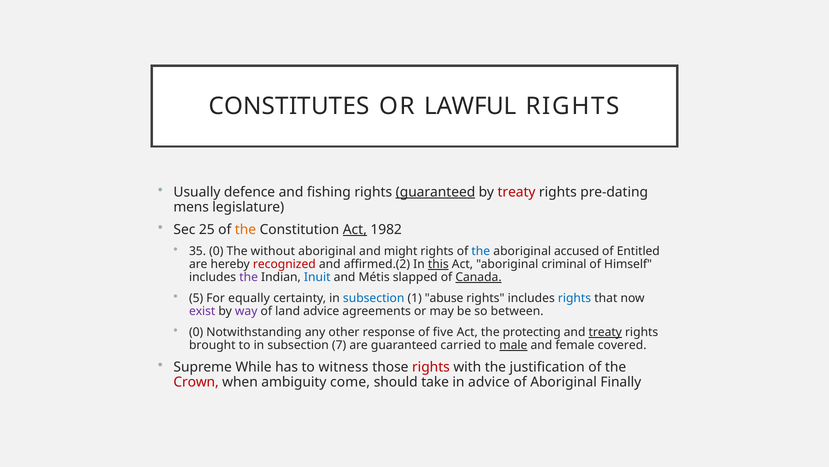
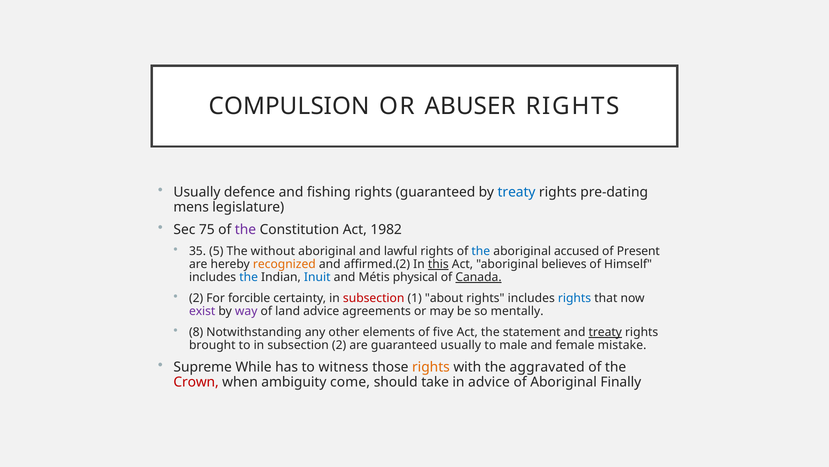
CONSTITUTES: CONSTITUTES -> COMPULSION (289, 106)
LAWFUL: LAWFUL -> ABUSER (470, 106)
guaranteed underline: present -> none (435, 192)
treaty colour: red -> blue (517, 192)
25: 25 -> 75 (207, 229)
the colour: orange -> purple (245, 229)
Act underline: present -> none (355, 229)
35 0: 0 -> 5 (216, 251)
might: might -> lawful (401, 251)
Entitled: Entitled -> Present (638, 251)
recognized colour: red -> orange (284, 264)
criminal: criminal -> believes (564, 264)
the colour: purple -> blue (249, 277)
slapped: slapped -> physical (415, 277)
5: 5 -> 2 (196, 298)
equally: equally -> forcible (249, 298)
subsection colour: blue -> red (374, 298)
abuse: abuse -> about (444, 298)
between: between -> mentally (517, 311)
0: 0 -> 8 (196, 332)
response: response -> elements (389, 332)
protecting: protecting -> statement (532, 332)
subsection 7: 7 -> 2 (339, 345)
guaranteed carried: carried -> usually (461, 345)
male underline: present -> none (513, 345)
covered: covered -> mistake (622, 345)
rights colour: red -> orange (431, 367)
justification: justification -> aggravated (547, 367)
